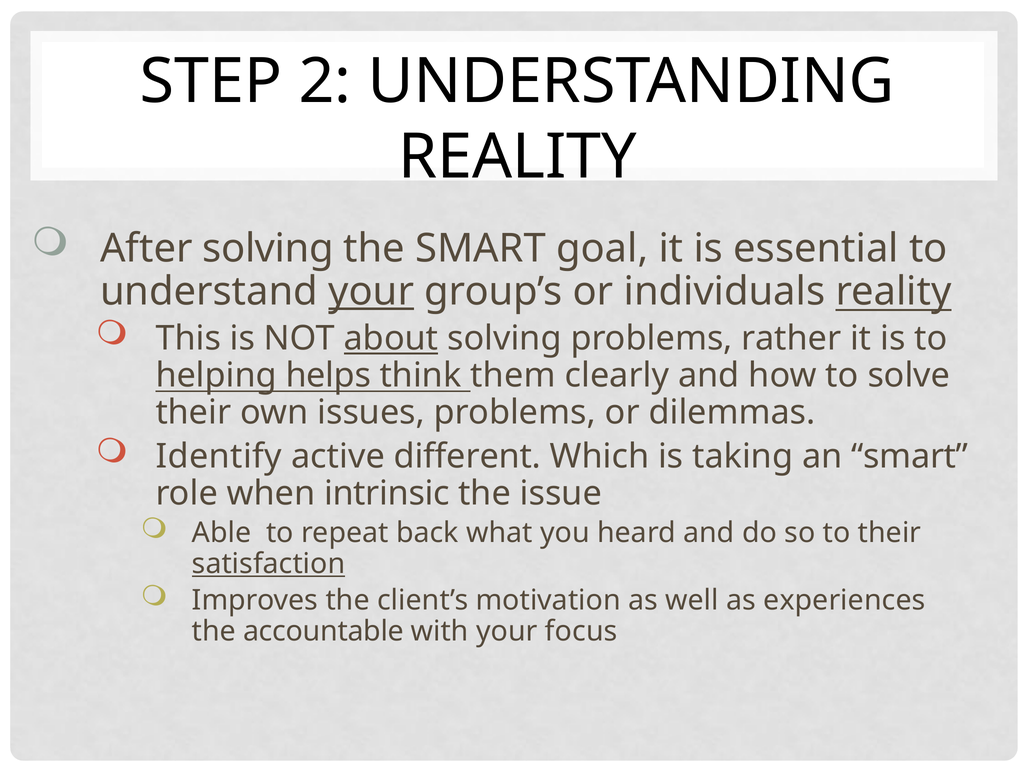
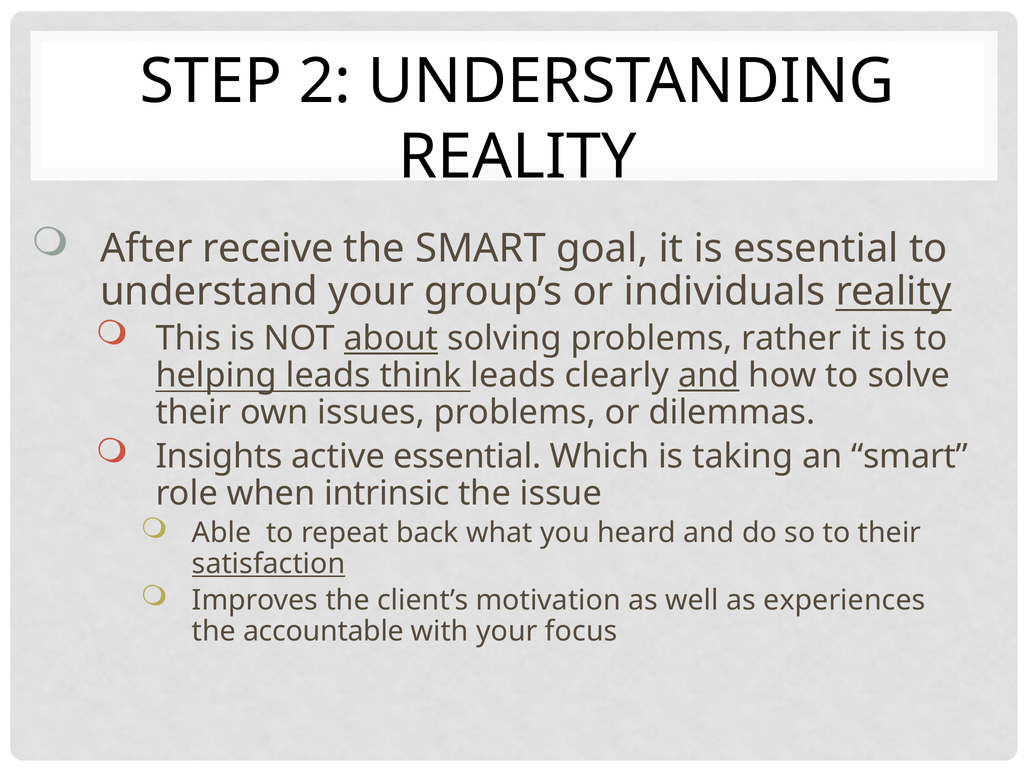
After solving: solving -> receive (268, 248)
your underline: present -> none (371, 292)
helping helps: helps -> leads (328, 376)
think them: them -> leads (513, 376)
and underline: none -> present (709, 376)
Identify: Identify -> Insights (219, 456)
active different: different -> essential (467, 456)
